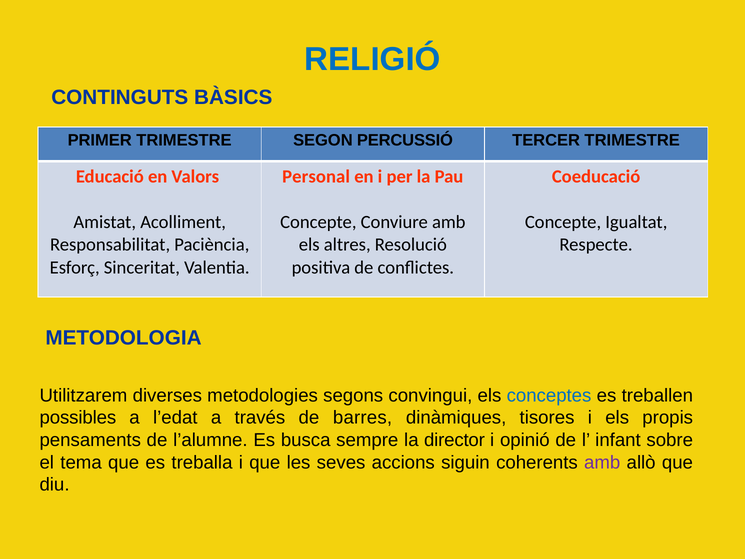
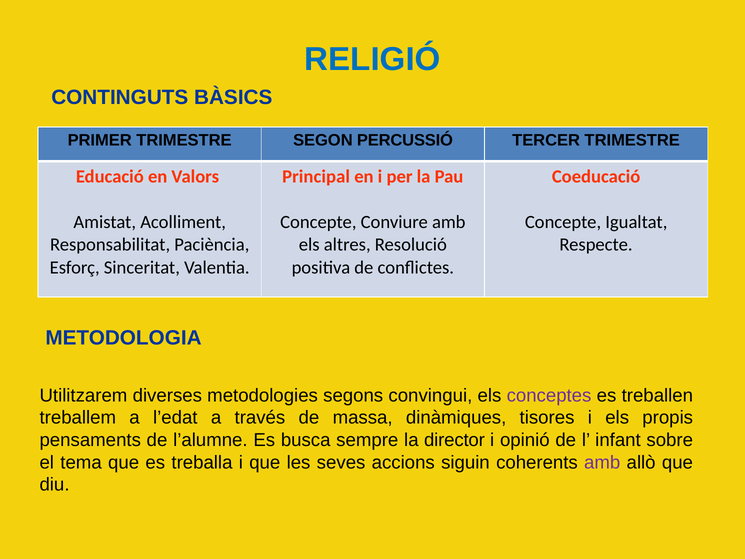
Personal: Personal -> Principal (316, 177)
conceptes colour: blue -> purple (549, 395)
possibles: possibles -> treballem (78, 418)
barres: barres -> massa (363, 418)
